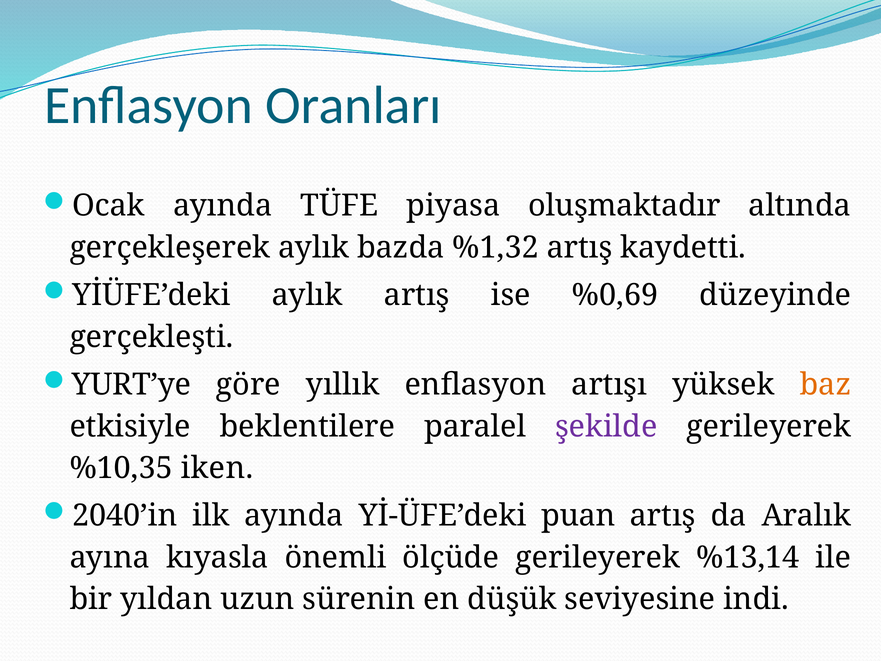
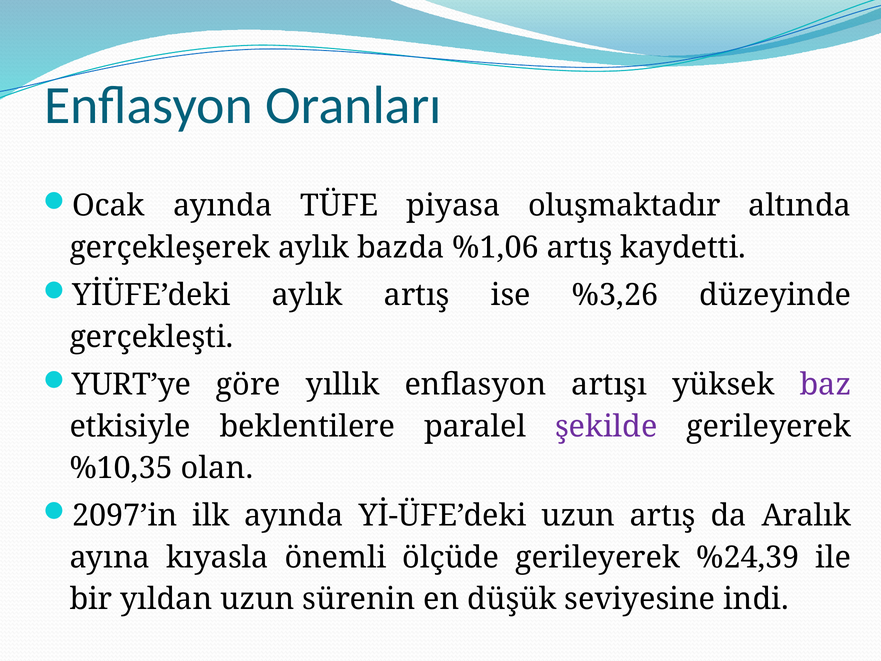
%1,32: %1,32 -> %1,06 (496, 247)
%0,69: %0,69 -> %3,26 (615, 295)
baz colour: orange -> purple (825, 385)
iken: iken -> olan (217, 468)
2040’in: 2040’in -> 2097’in (125, 516)
Yİ-ÜFE’deki puan: puan -> uzun (578, 516)
%13,14: %13,14 -> %24,39 (748, 557)
